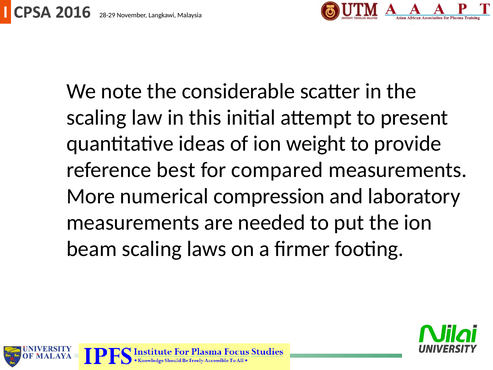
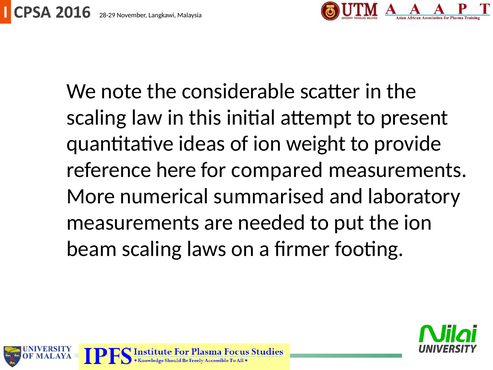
best: best -> here (176, 170)
compression: compression -> summarised (269, 196)
